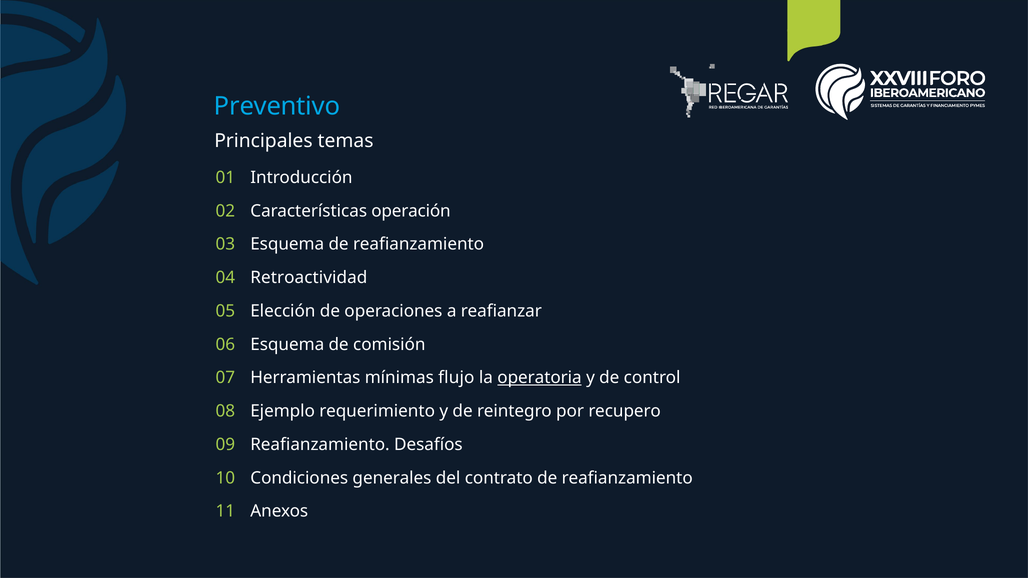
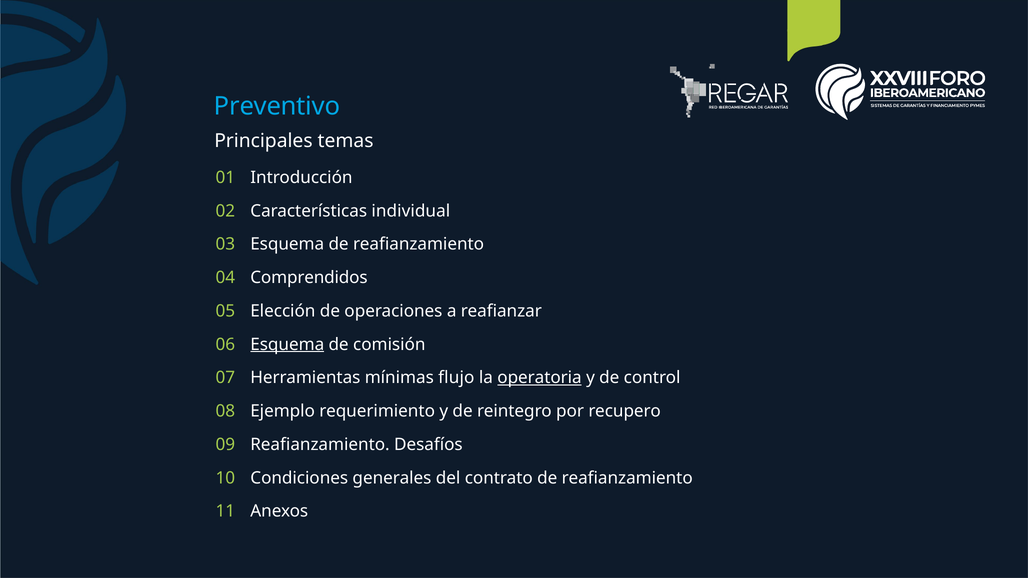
operación: operación -> individual (411, 211)
Retroactividad: Retroactividad -> Comprendidos (309, 278)
Esquema underline: none -> present (287, 345)
